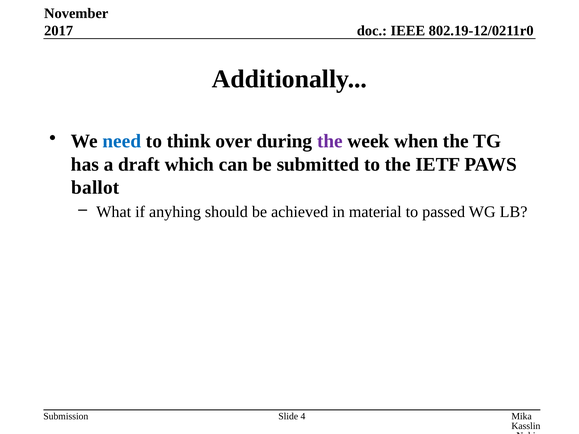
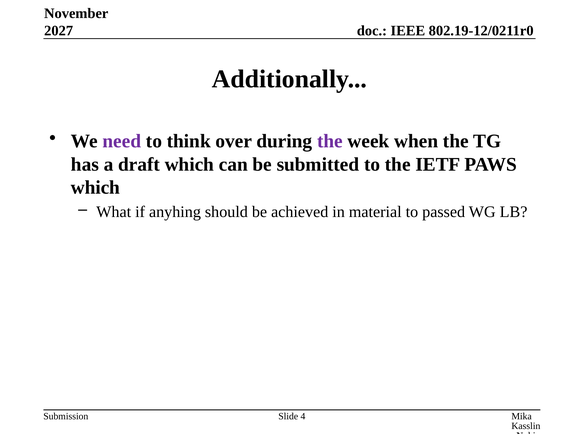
2017: 2017 -> 2027 (59, 31)
need colour: blue -> purple (122, 141)
ballot: ballot -> which (95, 188)
